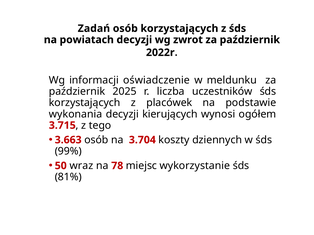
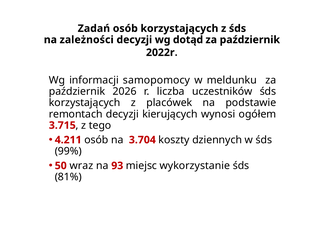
powiatach: powiatach -> zależności (87, 40)
zwrot: zwrot -> dotąd (188, 40)
oświadczenie: oświadczenie -> samopomocy (157, 80)
2025: 2025 -> 2026 (125, 92)
wykonania: wykonania -> remontach (76, 114)
3.663: 3.663 -> 4.211 (68, 140)
78: 78 -> 93 (117, 166)
